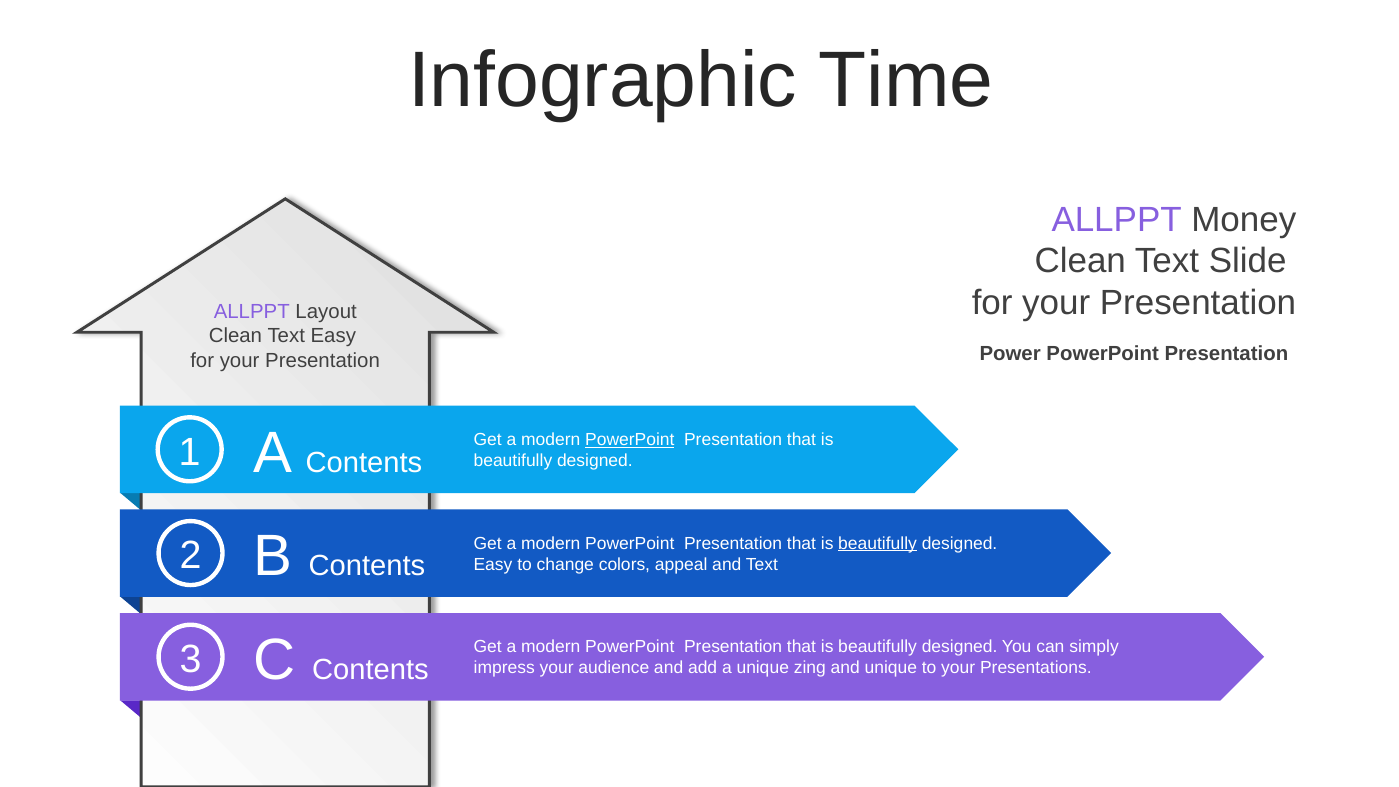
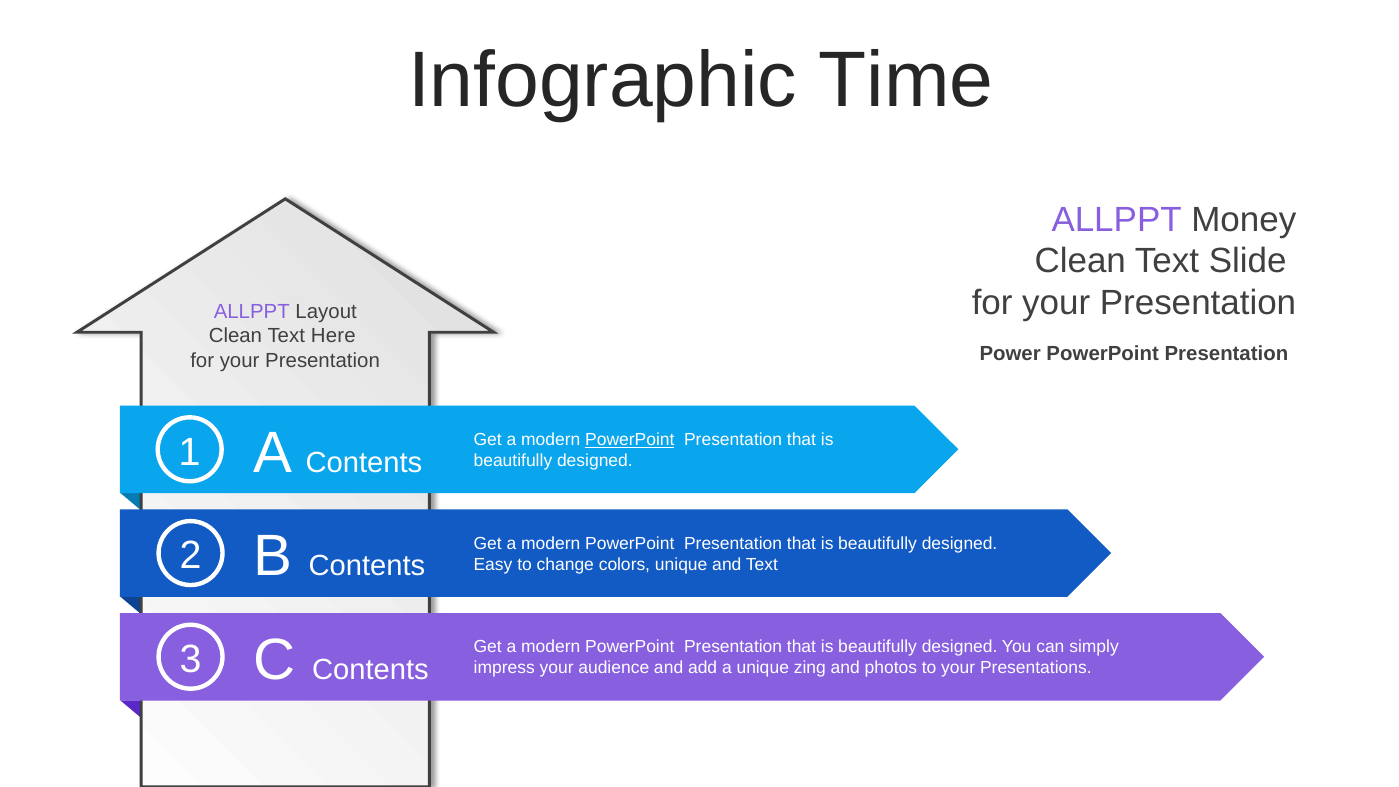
Text Easy: Easy -> Here (333, 336)
beautifully underline: present -> none (878, 543)
colors appeal: appeal -> unique (681, 564)
and unique: unique -> photos (891, 668)
